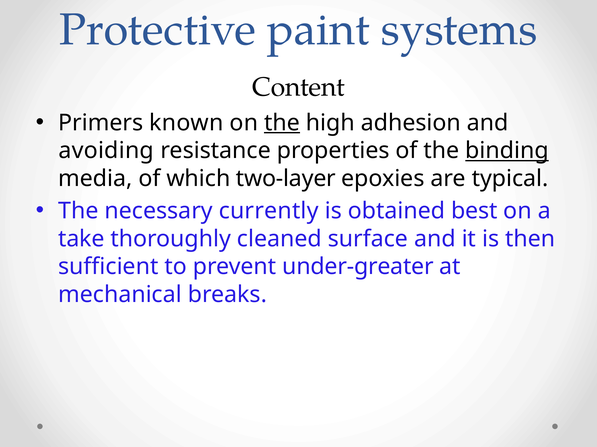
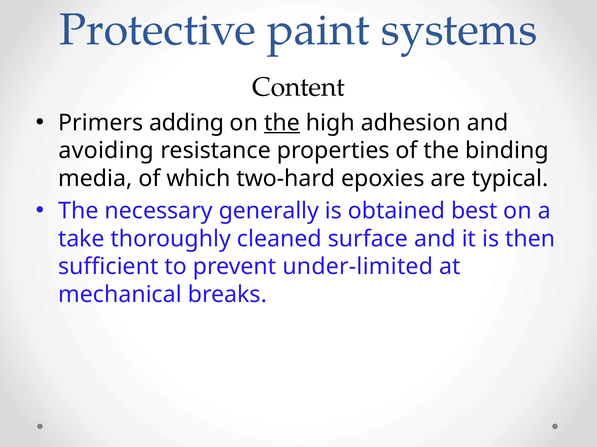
known: known -> adding (187, 123)
binding underline: present -> none (507, 151)
two-layer: two-layer -> two-hard (286, 179)
currently: currently -> generally (269, 211)
under-greater: under-greater -> under-limited (358, 267)
